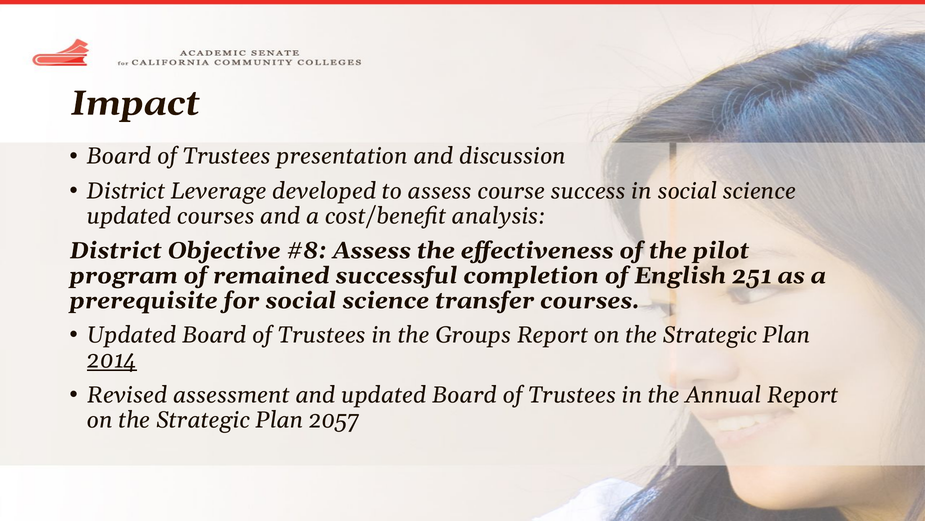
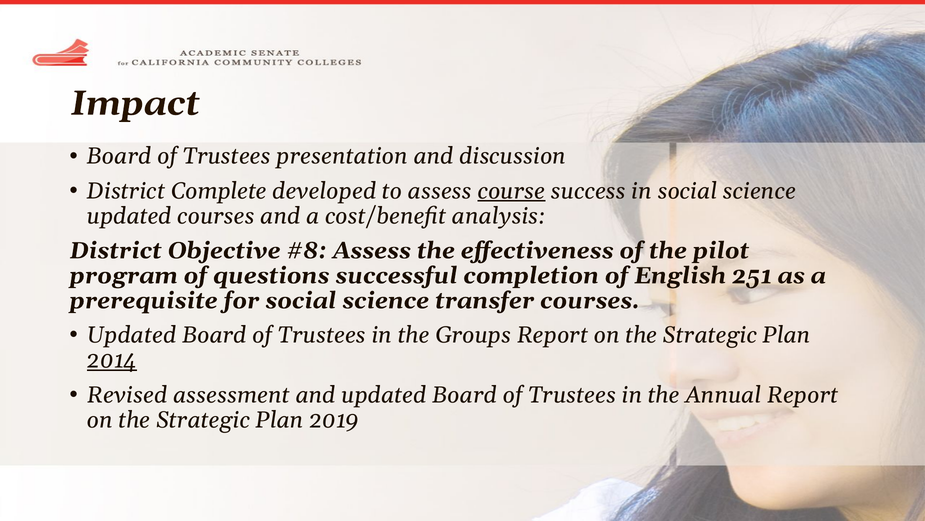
Leverage: Leverage -> Complete (219, 191)
course underline: none -> present (511, 191)
remained: remained -> questions (271, 275)
2057: 2057 -> 2019 (334, 419)
